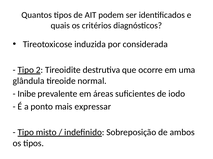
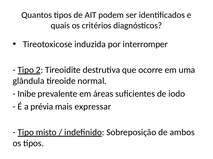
considerada: considerada -> interromper (145, 44)
ponto: ponto -> prévia (42, 107)
